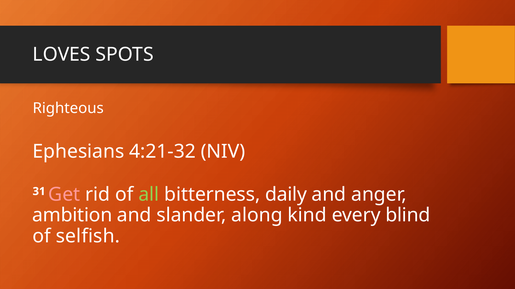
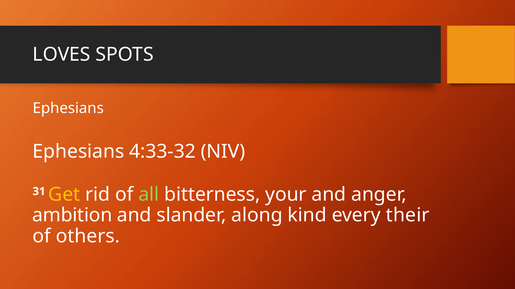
Righteous: Righteous -> Ephesians (68, 109)
4:21-32: 4:21-32 -> 4:33-32 (163, 152)
Get colour: pink -> yellow (64, 195)
daily: daily -> your (286, 195)
blind: blind -> their (408, 216)
selfish: selfish -> others (88, 237)
